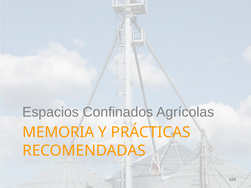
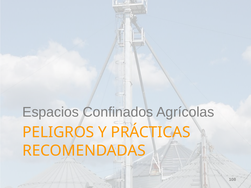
MEMORIA: MEMORIA -> PELIGROS (58, 132)
